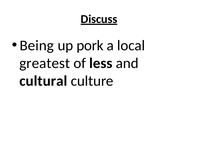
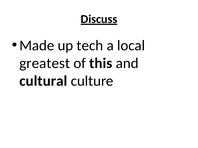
Being: Being -> Made (37, 46)
pork: pork -> tech (90, 46)
less: less -> this (101, 63)
